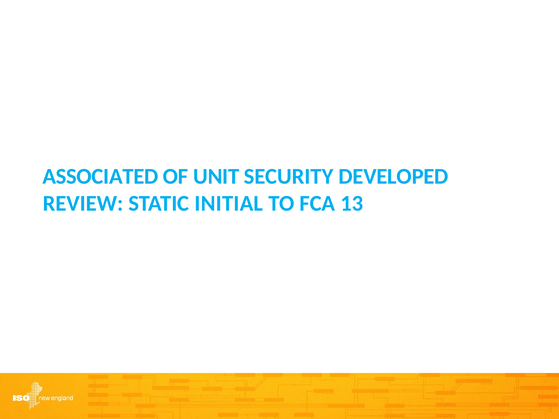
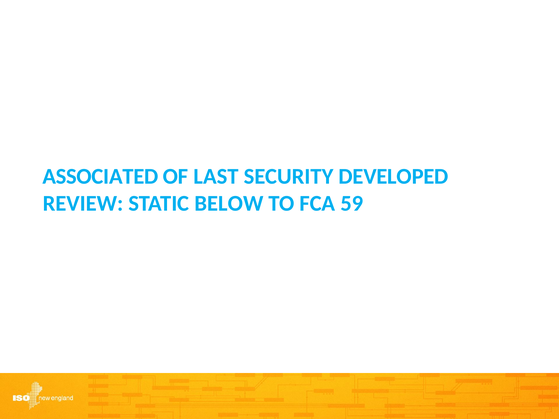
UNIT: UNIT -> LAST (216, 177)
INITIAL: INITIAL -> BELOW (229, 204)
13: 13 -> 59 (352, 204)
